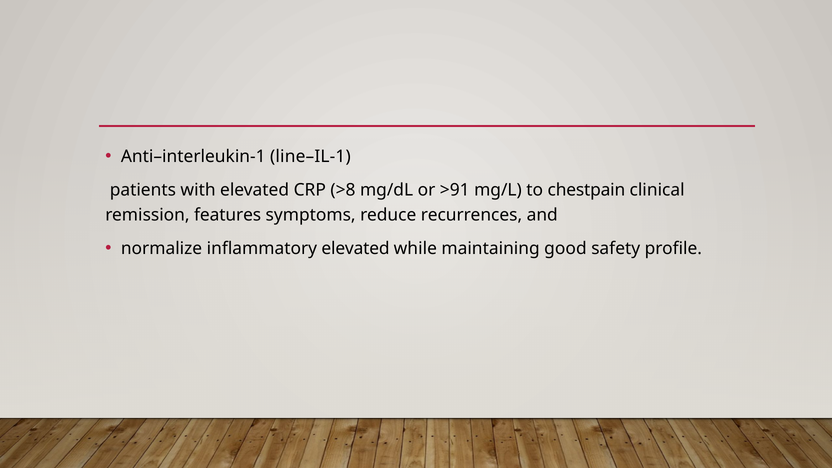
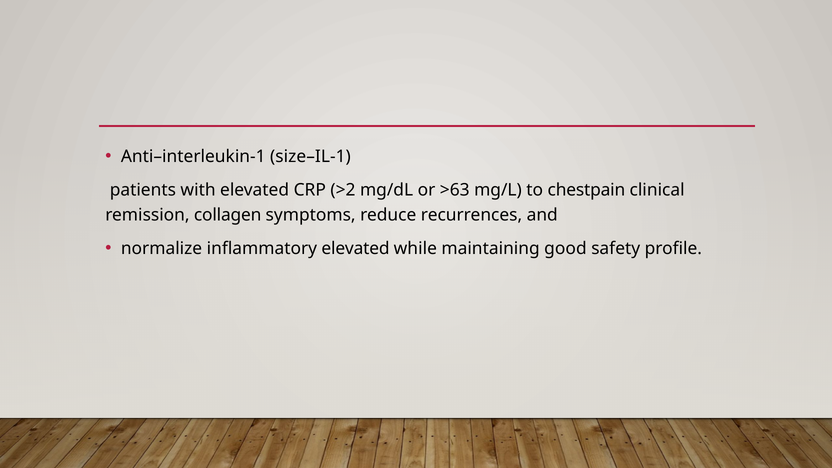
line–IL-1: line–IL-1 -> size–IL-1 (310, 156)
>8: >8 -> >2 (343, 190)
>91: >91 -> >63 (455, 190)
features: features -> collagen (228, 215)
